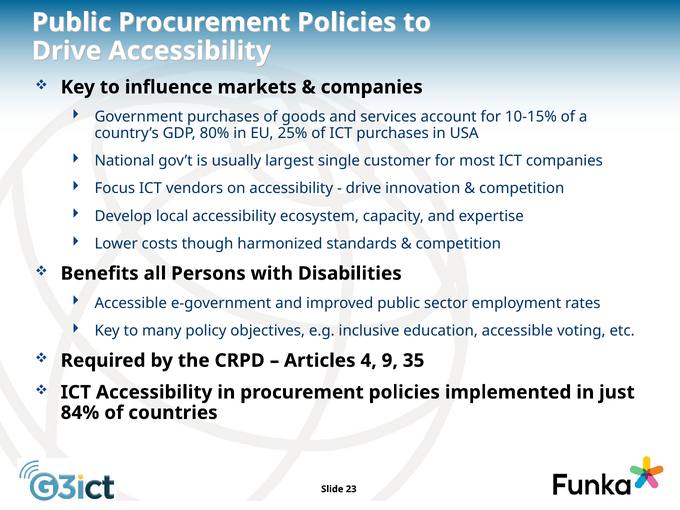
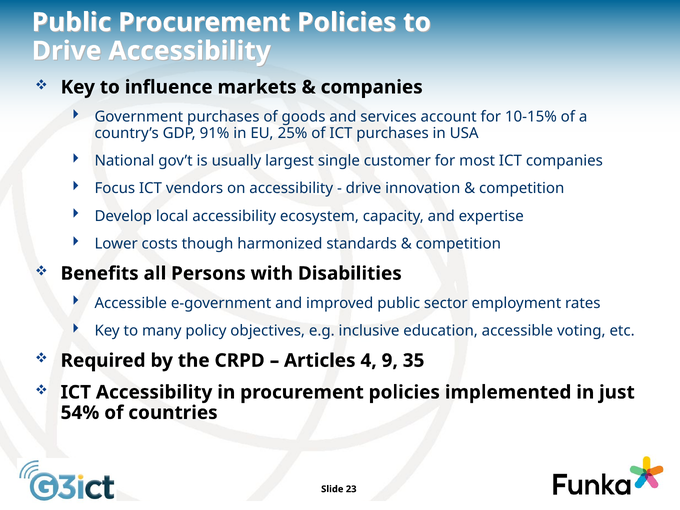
80%: 80% -> 91% (215, 133)
84%: 84% -> 54% (80, 413)
